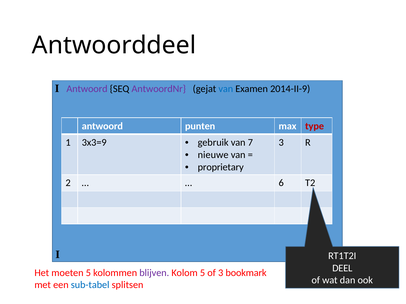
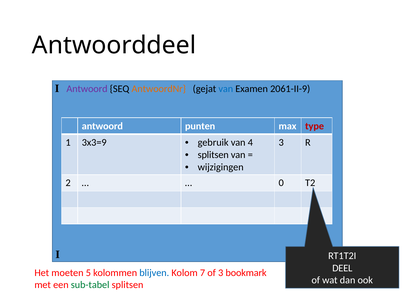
AntwoordNr colour: purple -> orange (159, 89)
2014-II-9: 2014-II-9 -> 2061-II-9 (290, 89)
7: 7 -> 4 (250, 143)
nieuwe: nieuwe -> splitsen (213, 155)
proprietary: proprietary -> wijzigingen (221, 167)
6: 6 -> 0 (281, 183)
blijven colour: purple -> blue (154, 273)
Kolom 5: 5 -> 7 (203, 273)
sub-tabel colour: blue -> green (90, 285)
